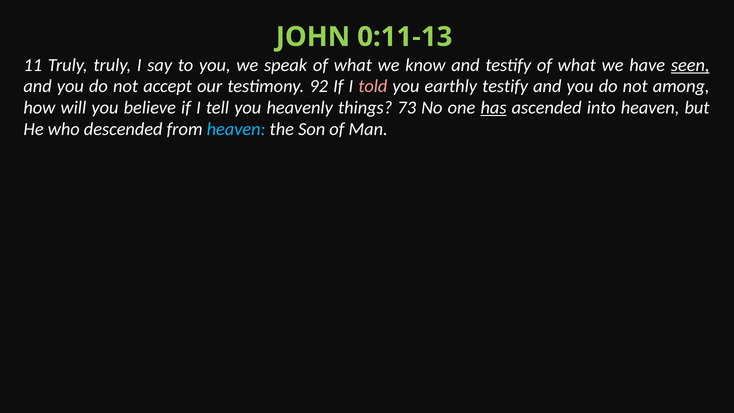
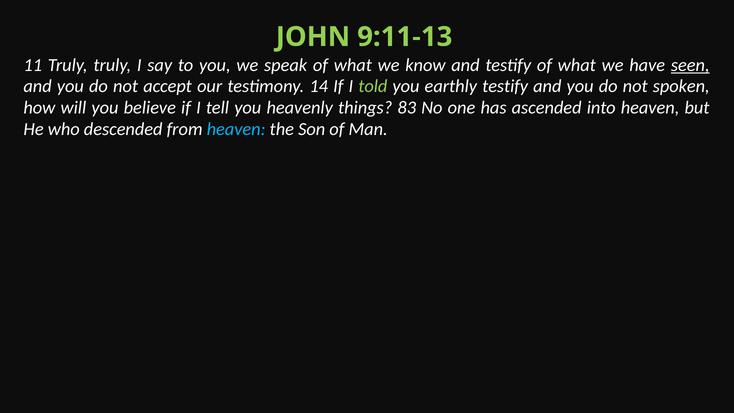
0:11-13: 0:11-13 -> 9:11-13 (405, 37)
92: 92 -> 14 (319, 86)
told colour: pink -> light green (373, 86)
among: among -> spoken (681, 86)
73: 73 -> 83 (407, 108)
has underline: present -> none (494, 108)
